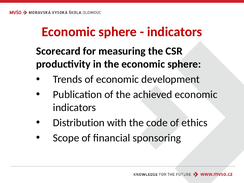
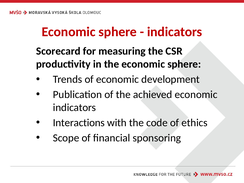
Distribution: Distribution -> Interactions (79, 123)
